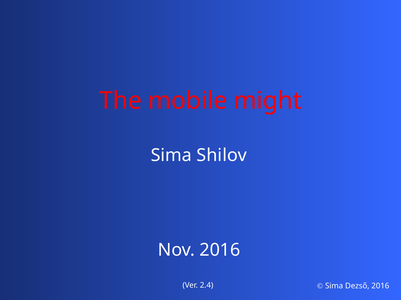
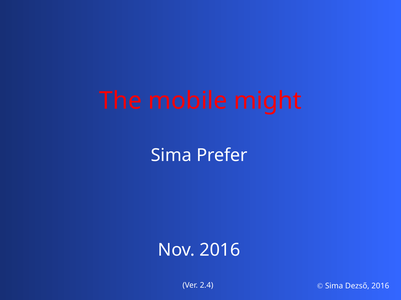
Shilov: Shilov -> Prefer (222, 156)
